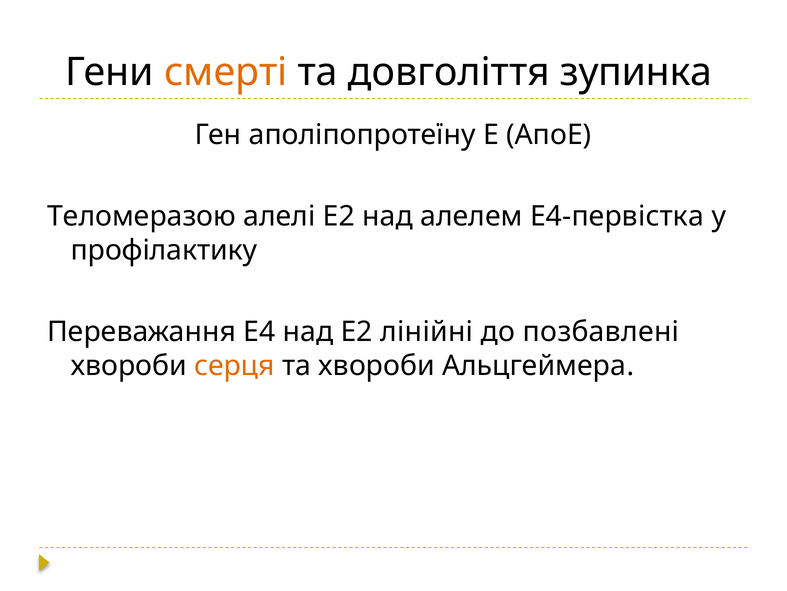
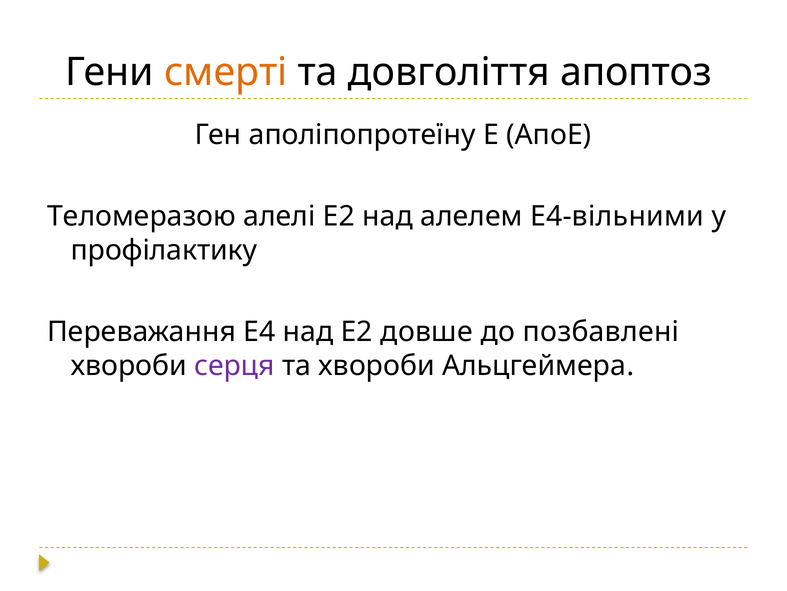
зупинка: зупинка -> апоптоз (636, 72)
Е4-первістка: Е4-первістка -> Е4-вільними (617, 216)
лінійні: лінійні -> довше (427, 331)
серця colour: orange -> purple (234, 366)
